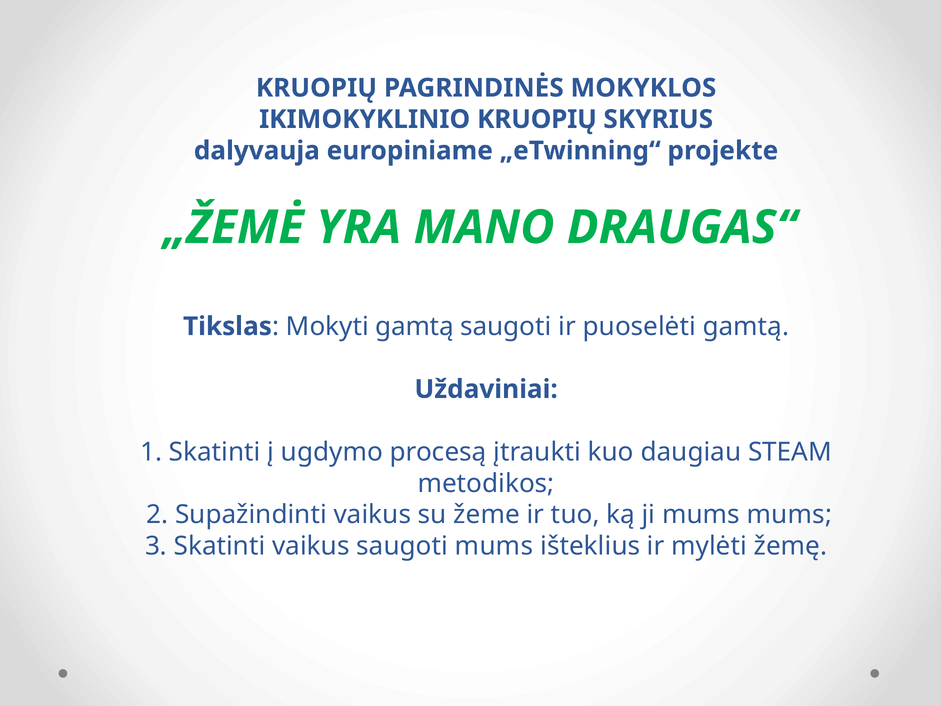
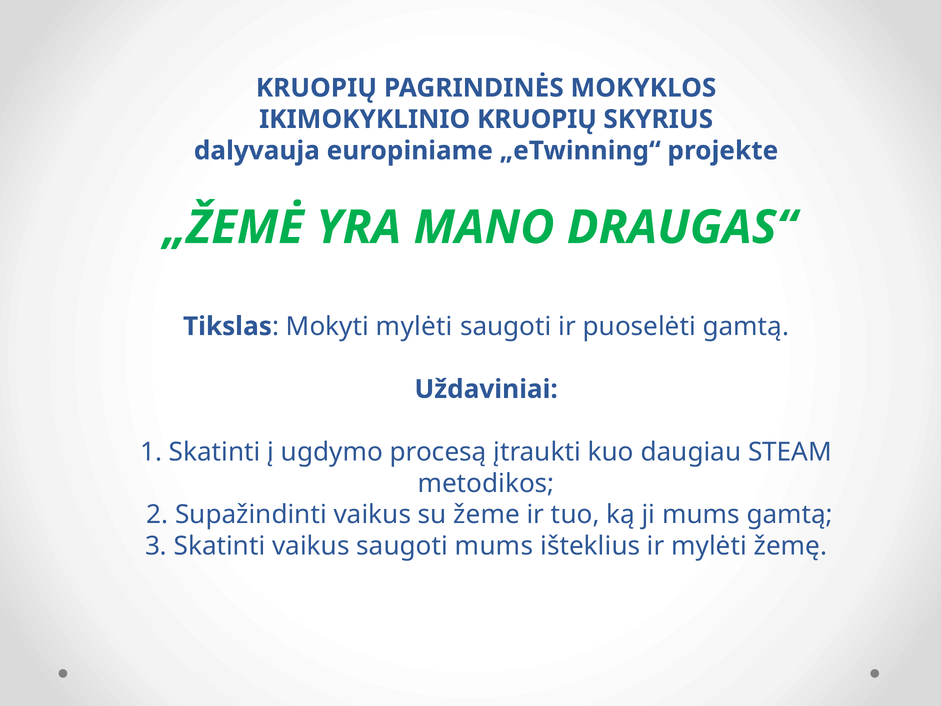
Mokyti gamtą: gamtą -> mylėti (414, 326)
mums mums: mums -> gamtą (790, 515)
